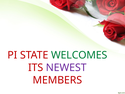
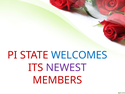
WELCOMES colour: green -> blue (79, 55)
